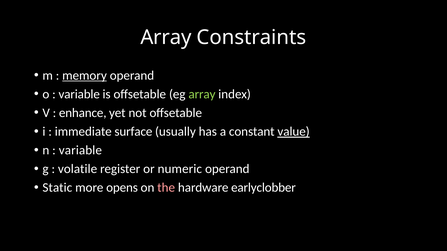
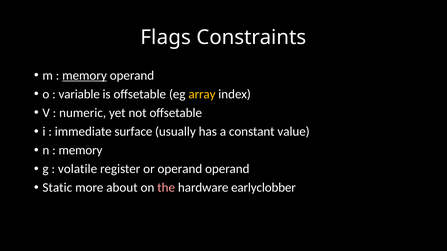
Array: Array -> Flags (166, 38)
array colour: light green -> yellow (202, 94)
enhance: enhance -> numeric (83, 113)
value underline: present -> none (294, 132)
variable: variable -> memory (80, 151)
or numeric: numeric -> operand (180, 169)
opens: opens -> about (122, 188)
